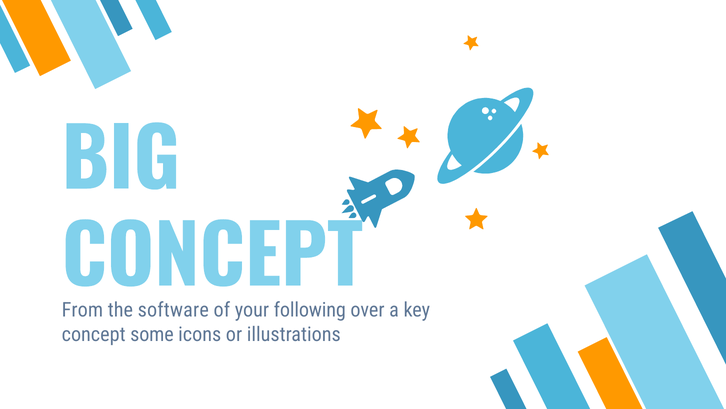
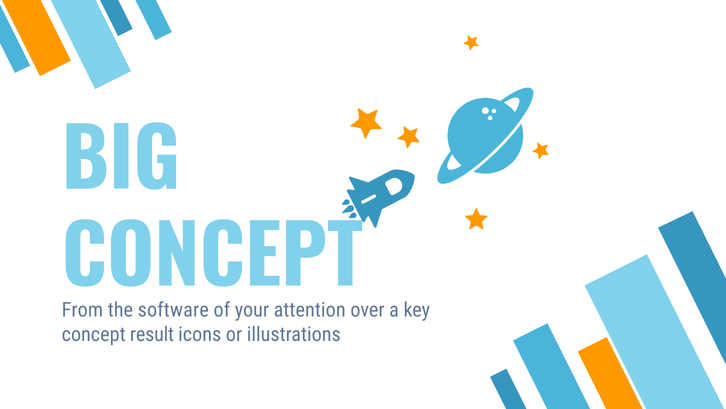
following: following -> attention (310, 310)
some: some -> result (152, 334)
